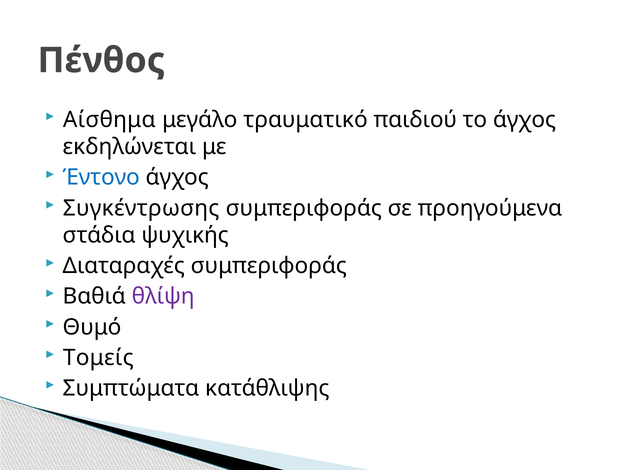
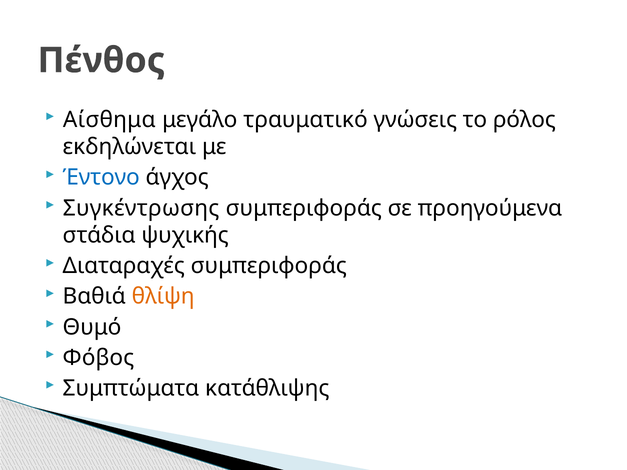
παιδιού: παιδιού -> γνώσεις (415, 120)
το άγχος: άγχος -> ρόλος (524, 120)
θλίψη colour: purple -> orange (163, 297)
Τομείς: Τομείς -> Φόβος (98, 358)
